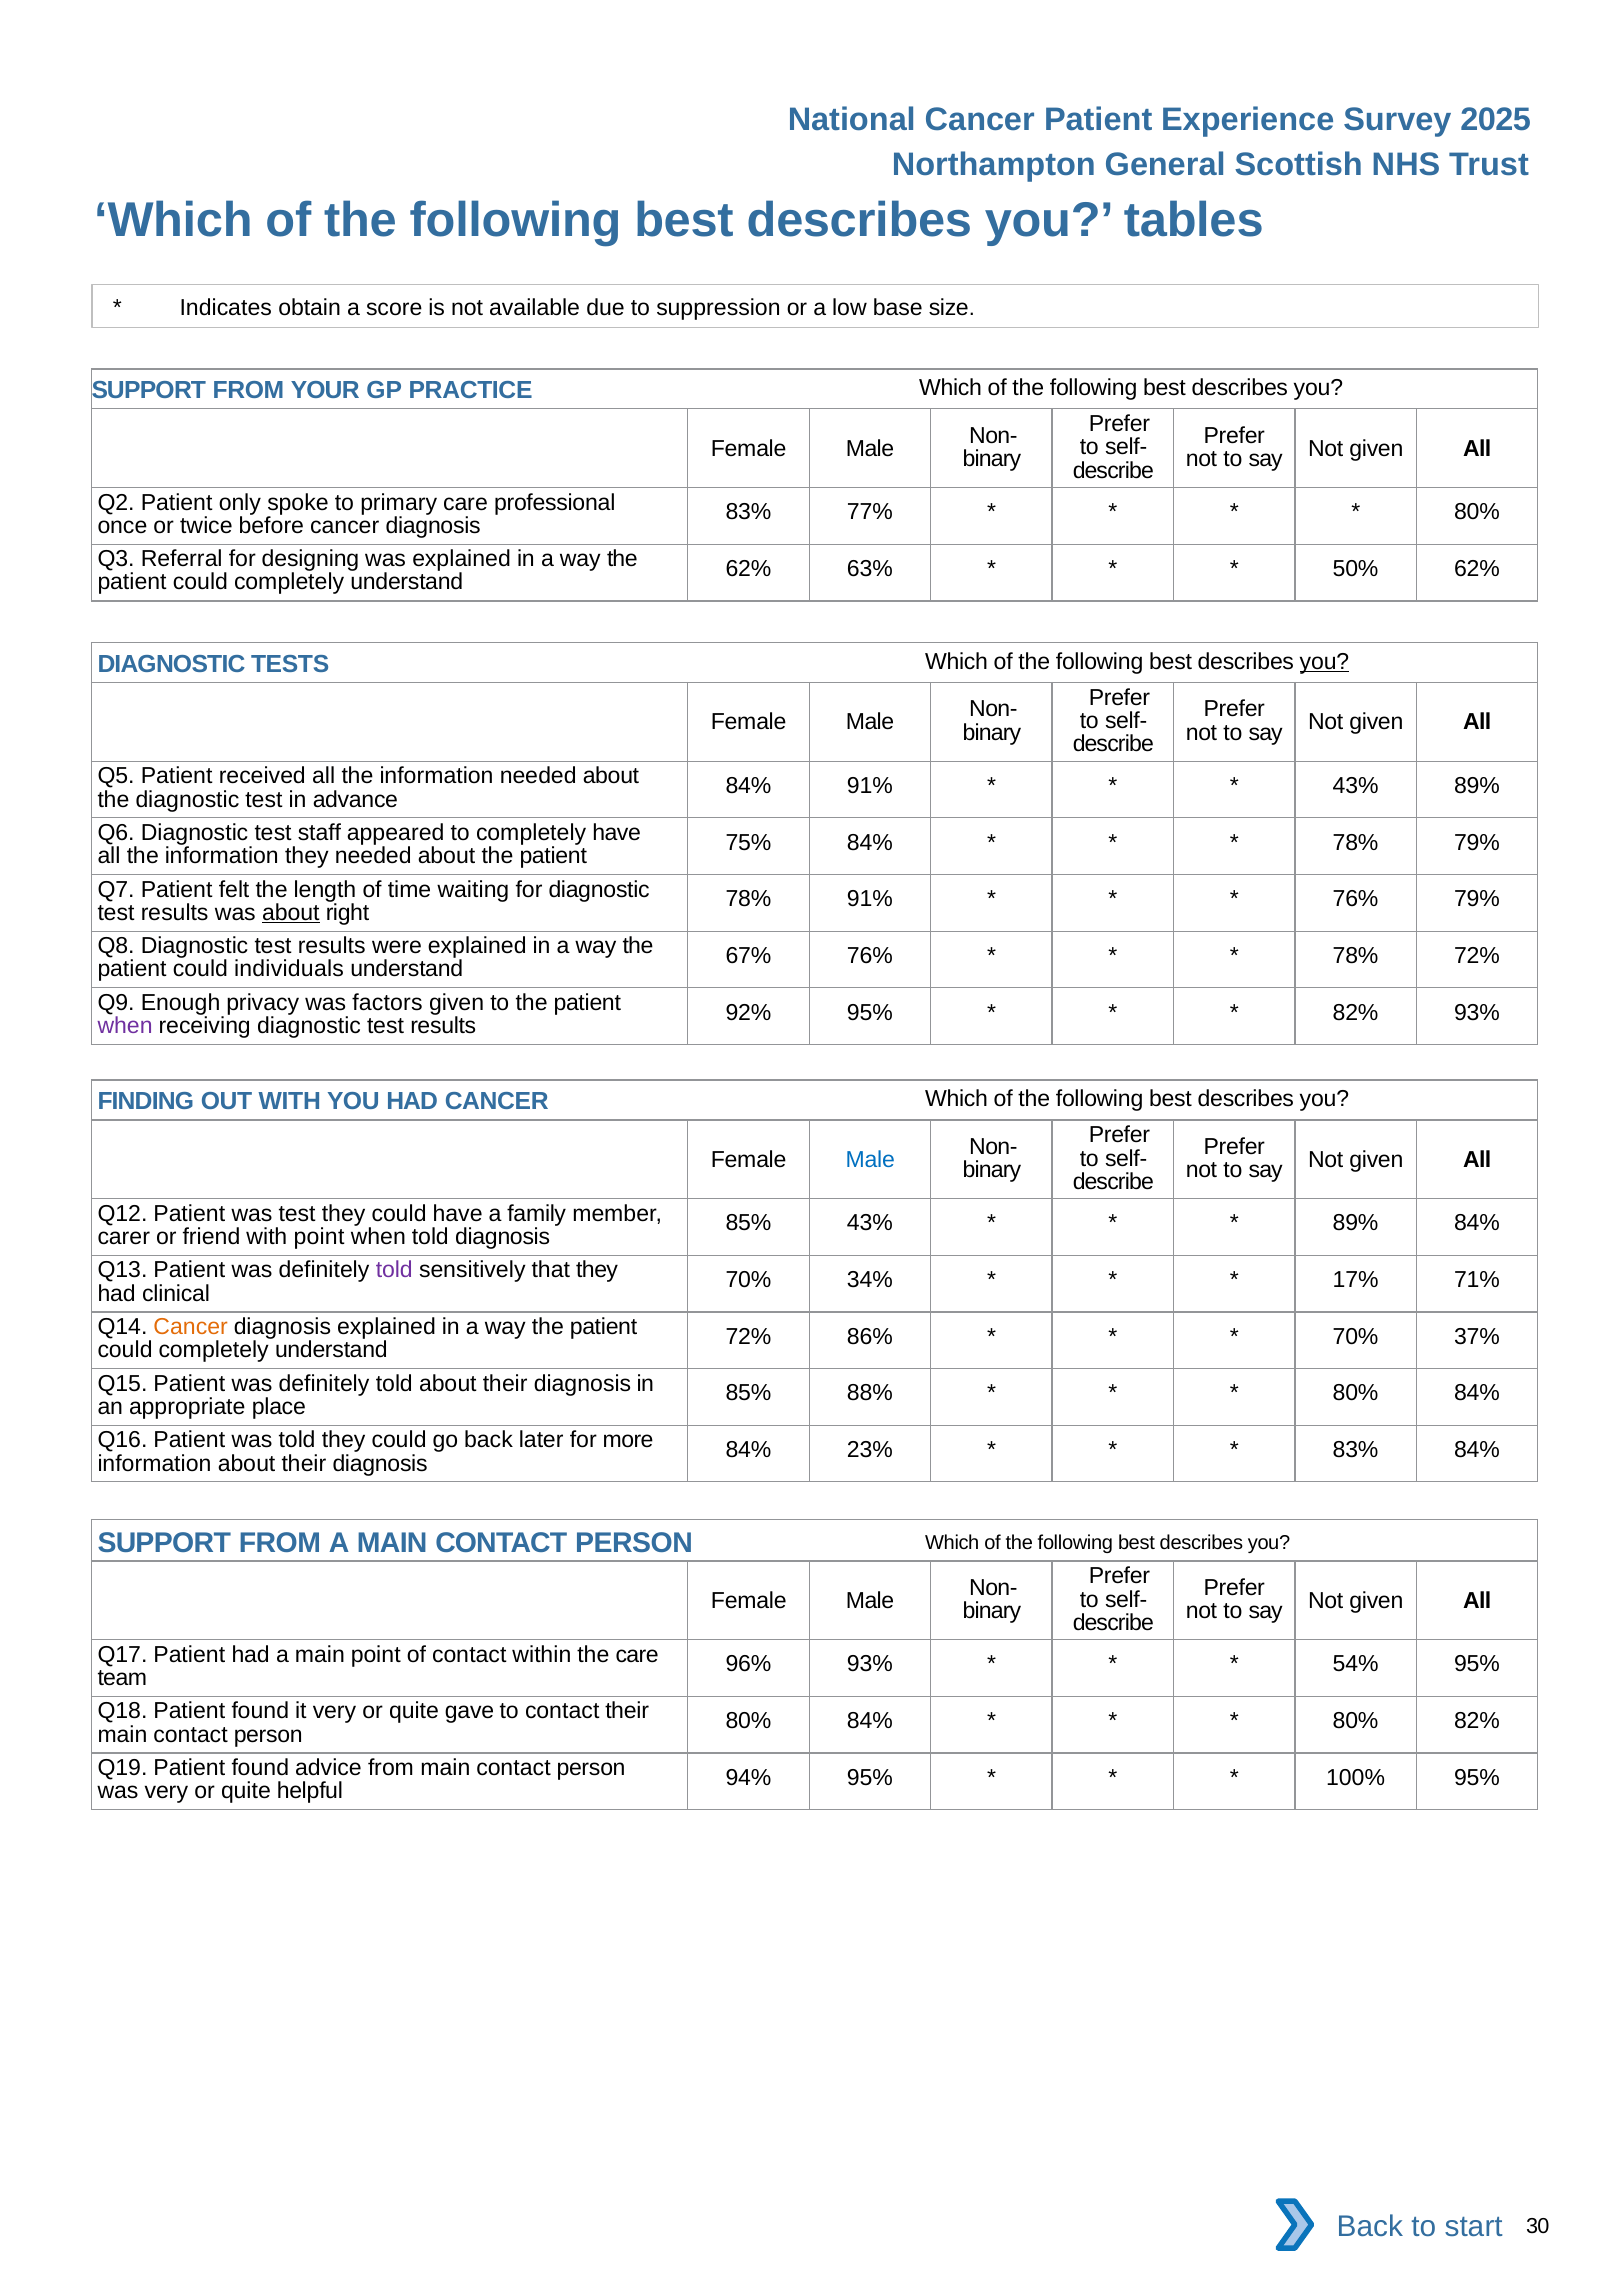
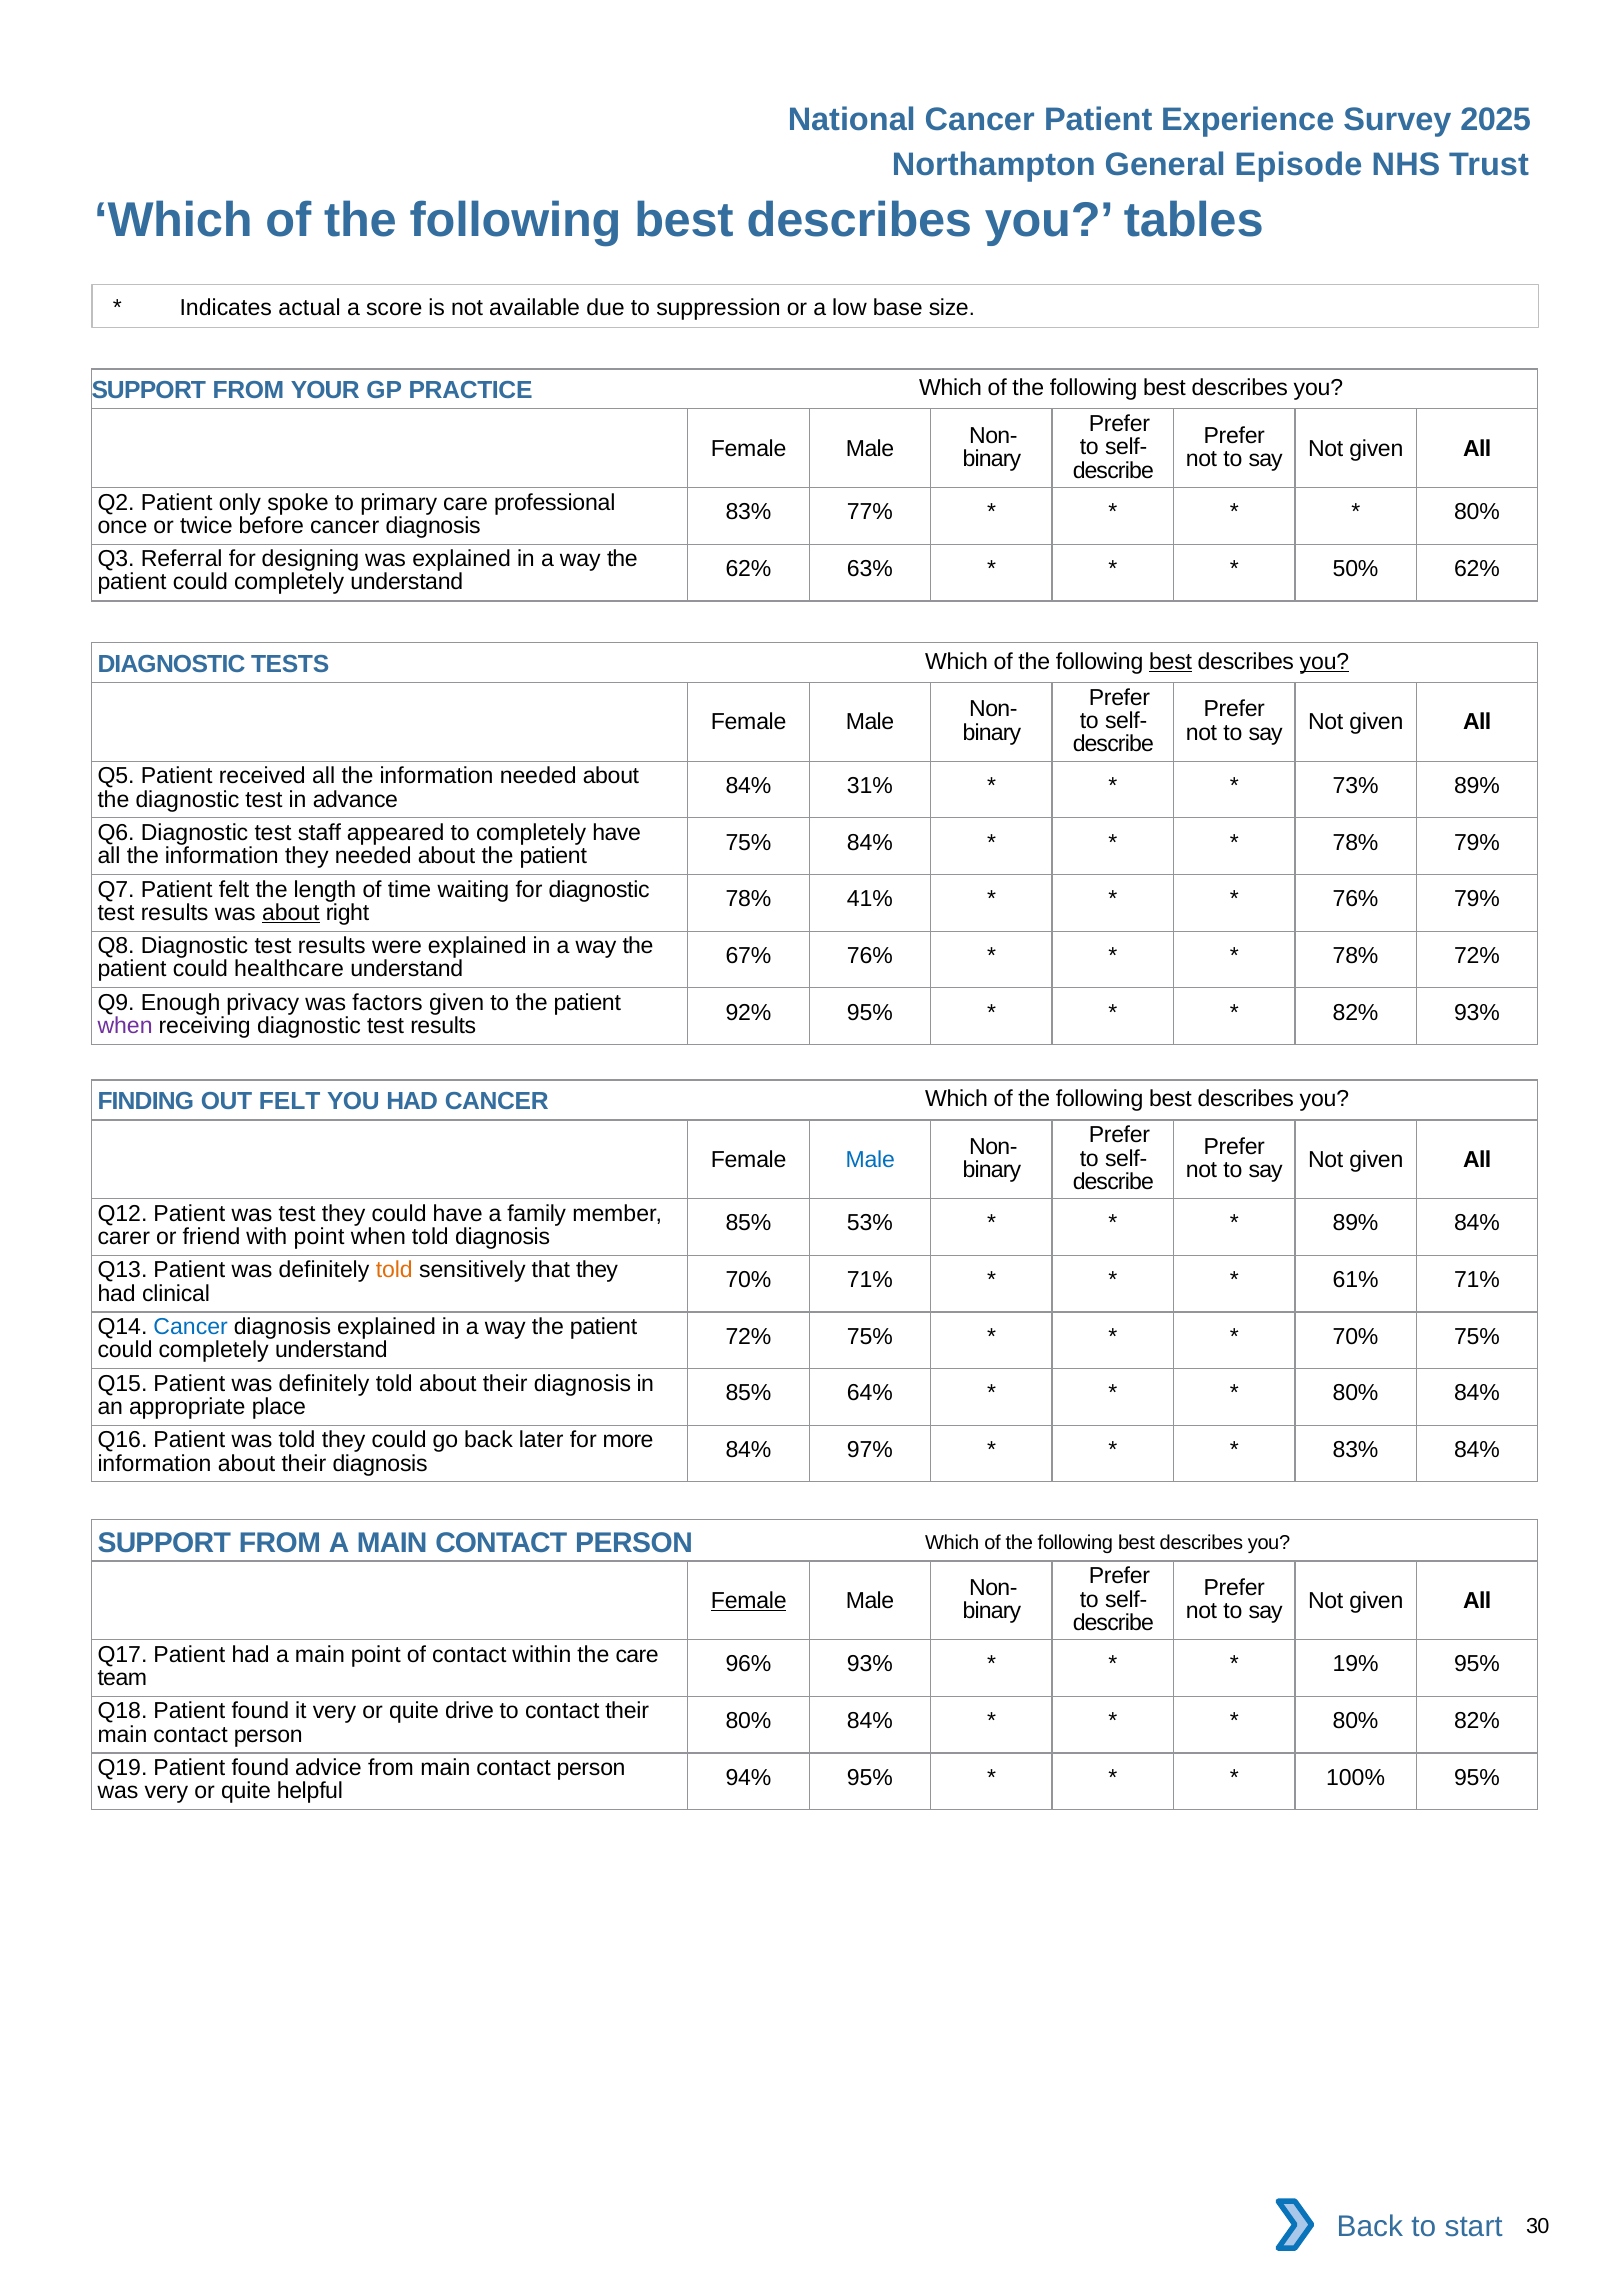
Scottish: Scottish -> Episode (1299, 164)
obtain: obtain -> actual (309, 308)
best underline: none -> present (1171, 662)
84% 91%: 91% -> 31% (870, 786)
43%: 43% -> 73% (1356, 786)
78% 91%: 91% -> 41% (870, 899)
individuals: individuals -> healthcare (289, 969)
OUT WITH: WITH -> FELT (290, 1101)
85% 43%: 43% -> 53% (870, 1223)
told colour: purple -> orange (394, 1270)
70% 34%: 34% -> 71% (870, 1280)
17%: 17% -> 61% (1356, 1280)
Cancer colour: orange -> blue (191, 1327)
72% 86%: 86% -> 75% (870, 1336)
70% 37%: 37% -> 75% (1477, 1336)
88%: 88% -> 64% (870, 1393)
23%: 23% -> 97% (870, 1450)
Female underline: none -> present (749, 1600)
54%: 54% -> 19% (1356, 1664)
gave: gave -> drive (470, 1711)
